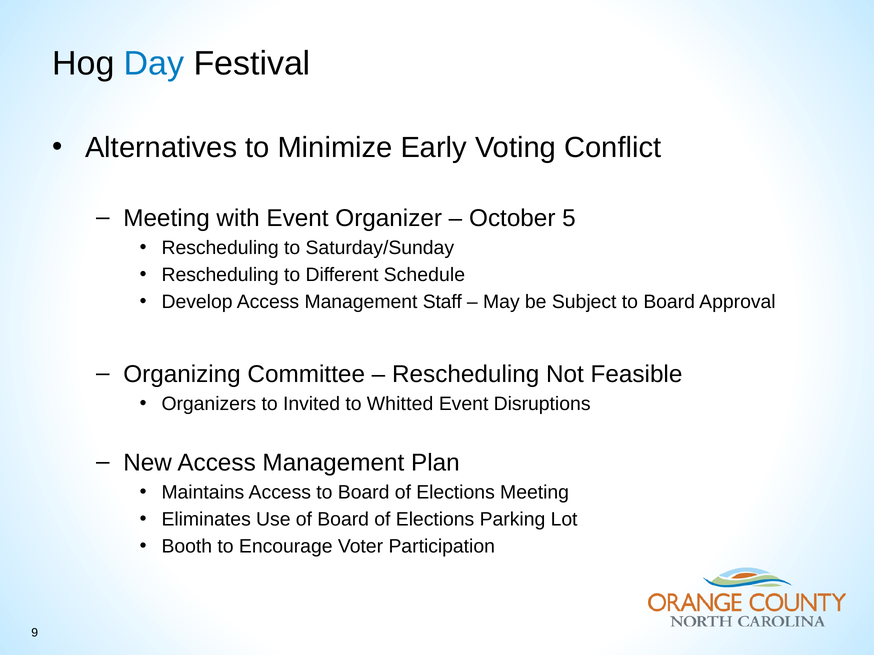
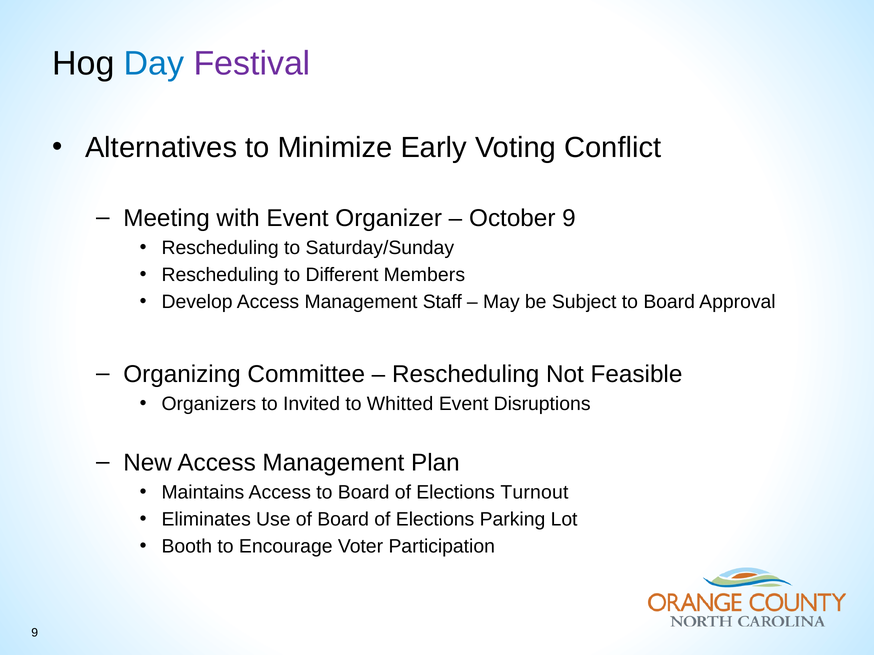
Festival colour: black -> purple (252, 63)
October 5: 5 -> 9 (569, 218)
Schedule: Schedule -> Members (424, 275)
Elections Meeting: Meeting -> Turnout (534, 493)
